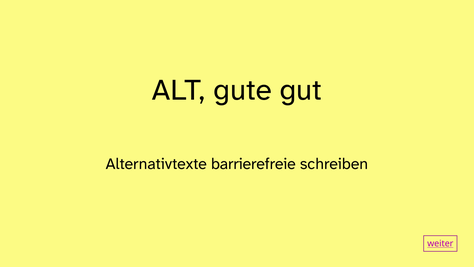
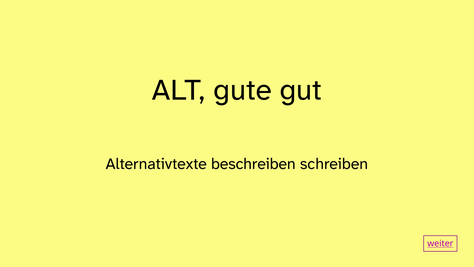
barrierefreie: barrierefreie -> beschreiben (253, 164)
